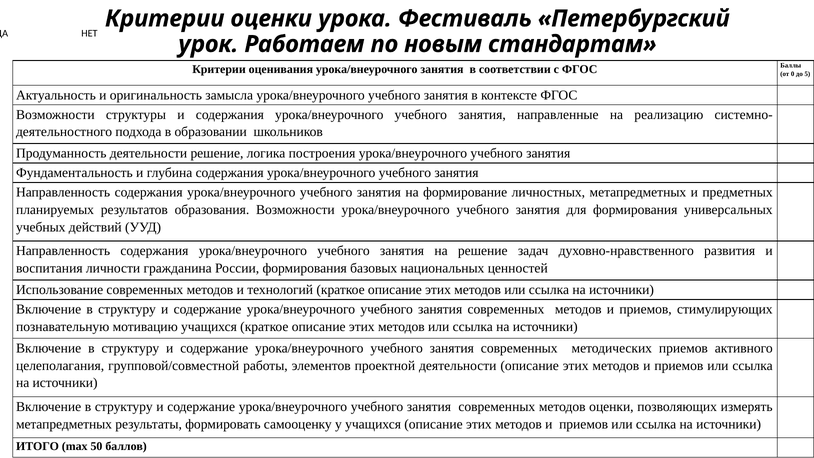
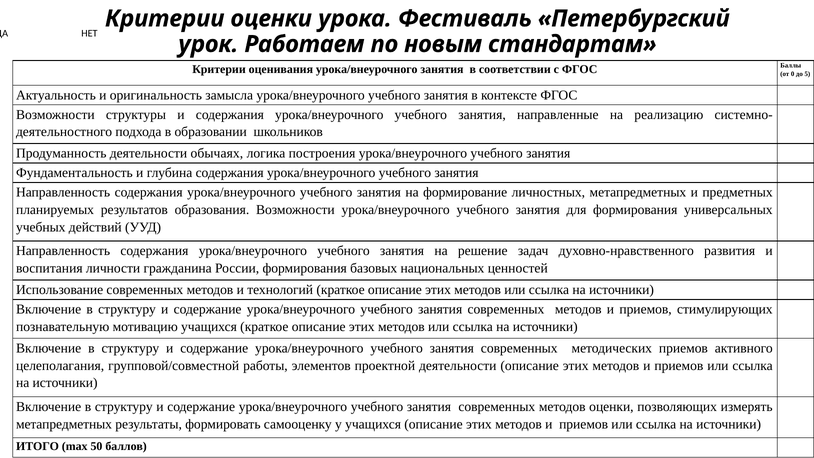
деятельности решение: решение -> обычаях (217, 153)
